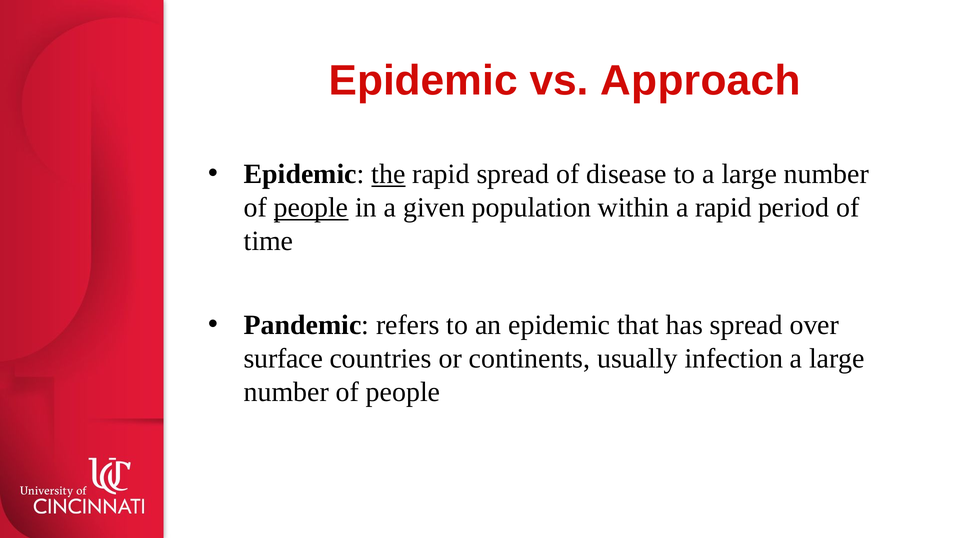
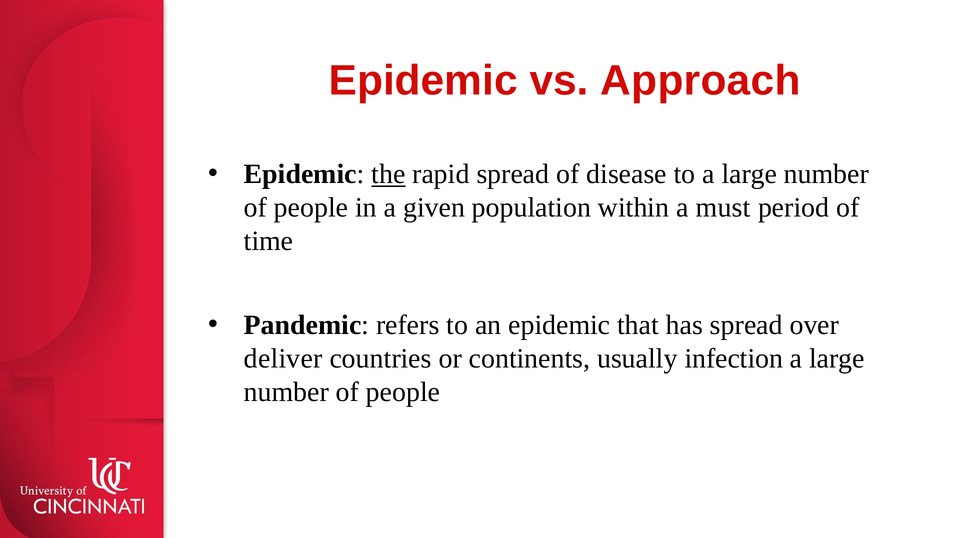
people underline: present -> none (311, 208)
a rapid: rapid -> must (723, 208)
surface: surface -> deliver (283, 358)
